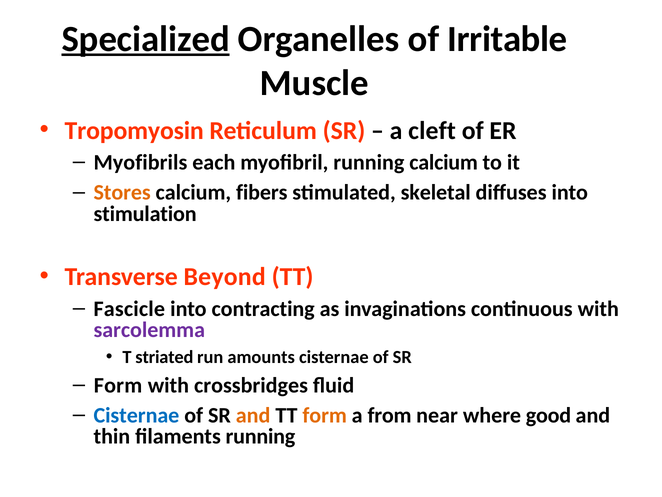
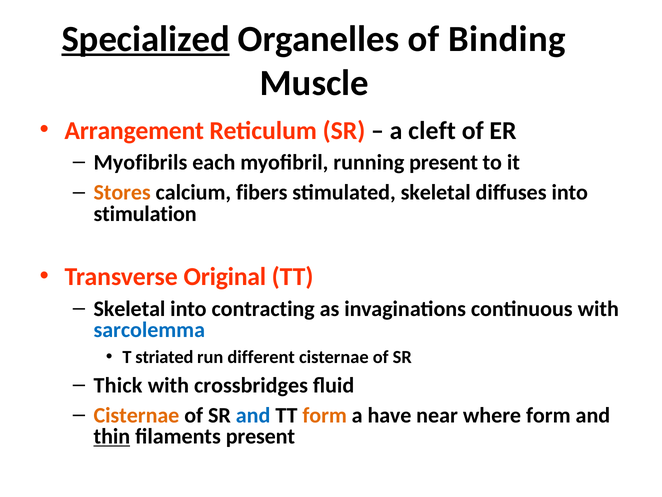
Irritable: Irritable -> Binding (507, 39)
Tropomyosin: Tropomyosin -> Arrangement (134, 130)
running calcium: calcium -> present (444, 162)
Beyond: Beyond -> Original (225, 277)
Fascicle: Fascicle -> Skeletal (129, 309)
sarcolemma colour: purple -> blue (149, 330)
amounts: amounts -> different (261, 357)
Form: Form -> Thick (118, 385)
Cisternae colour: blue -> orange (136, 415)
and colour: orange -> blue (253, 415)
from: from -> have (389, 415)
where good: good -> form (548, 415)
thin underline: none -> present (112, 436)
filaments running: running -> present (260, 436)
